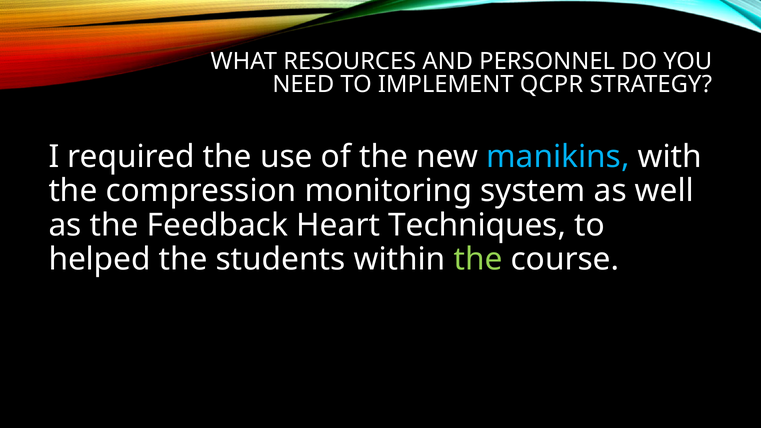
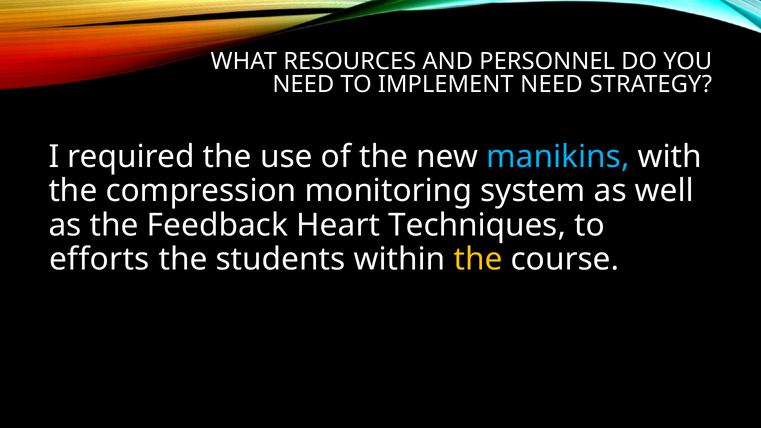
IMPLEMENT QCPR: QCPR -> NEED (551, 84)
helped: helped -> efforts (99, 259)
the colour: light green -> yellow (478, 259)
